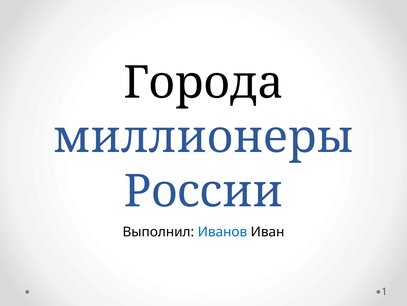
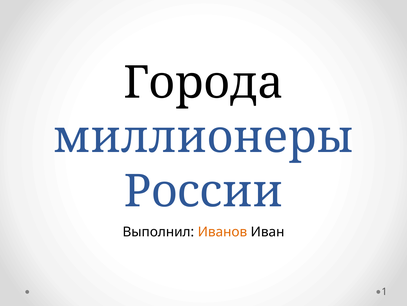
Иванов colour: blue -> orange (222, 232)
